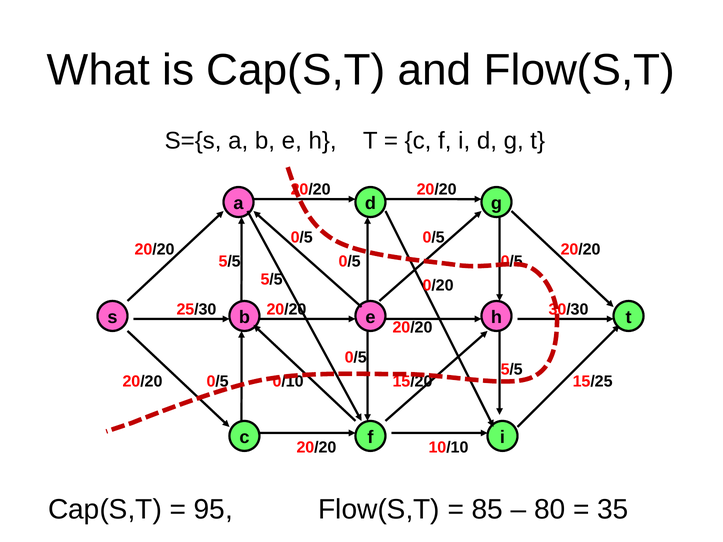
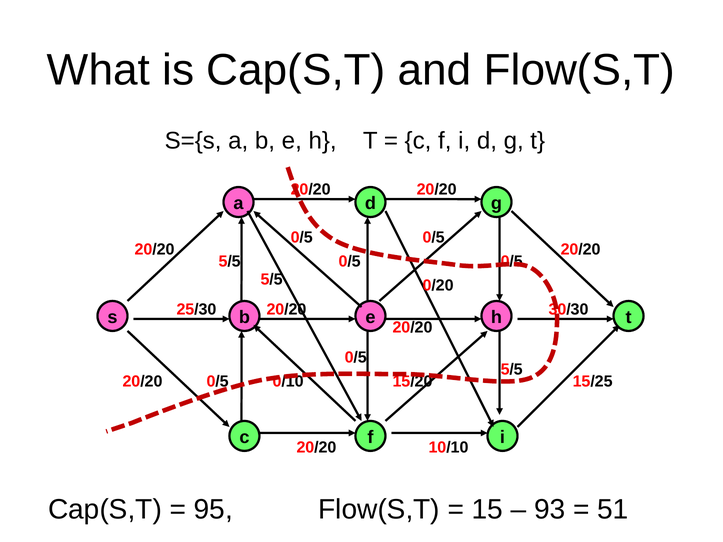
85: 85 -> 15 (487, 510)
80: 80 -> 93 (550, 510)
35: 35 -> 51 (613, 510)
